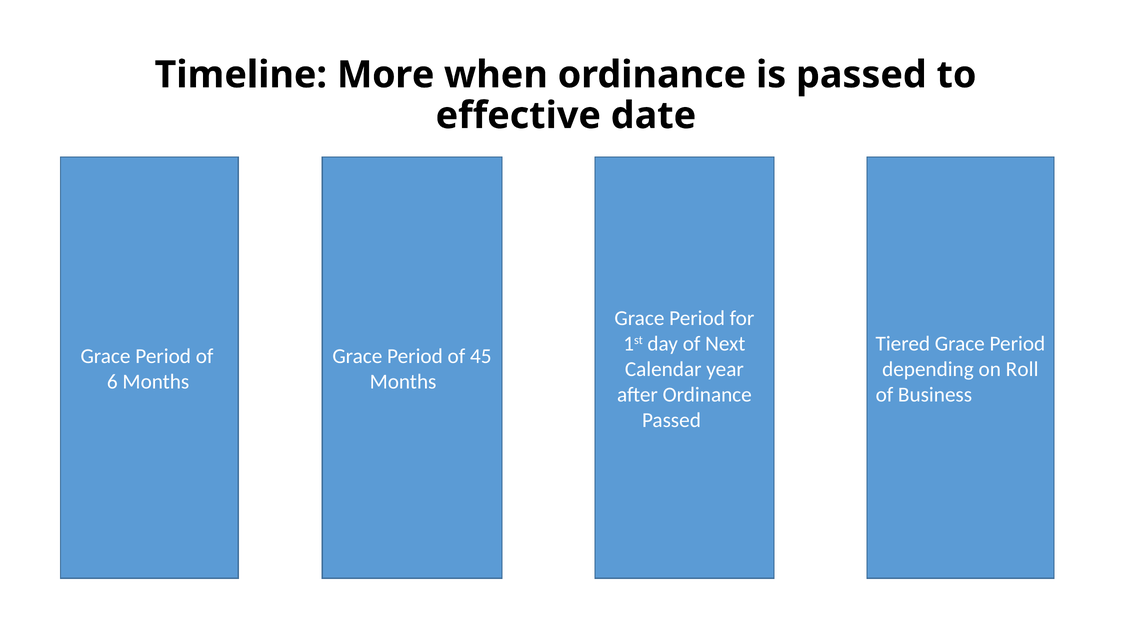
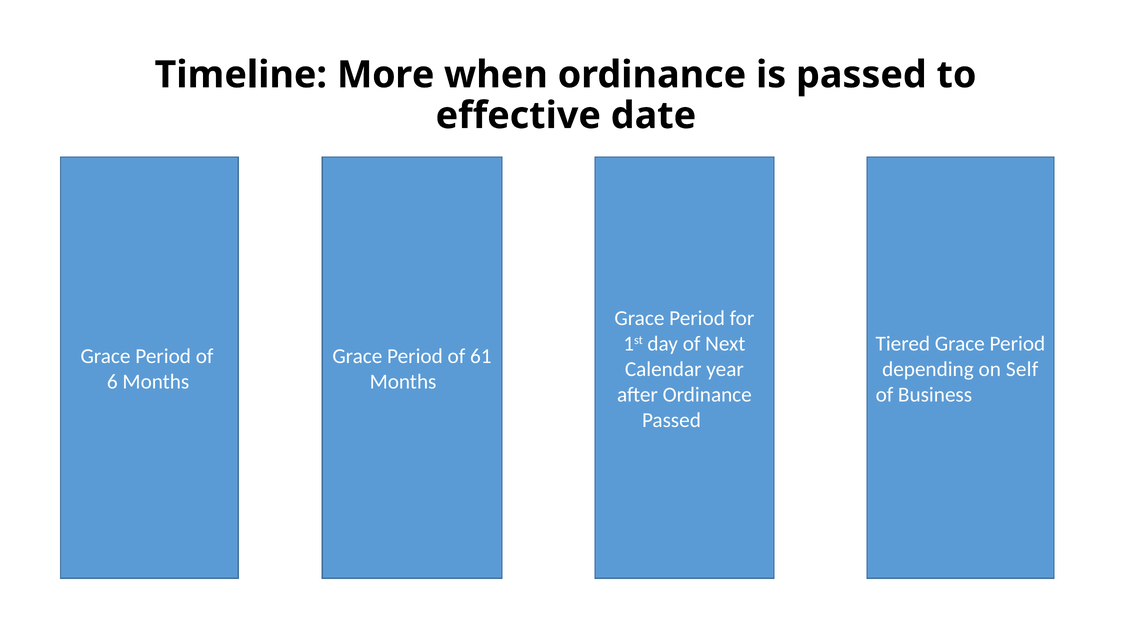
45: 45 -> 61 (481, 356)
Roll: Roll -> Self (1022, 369)
